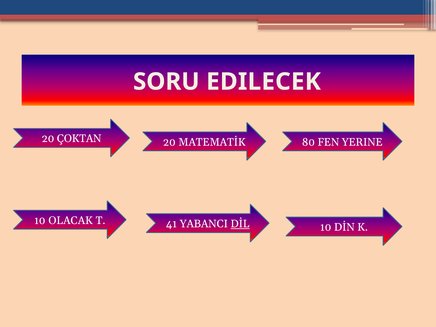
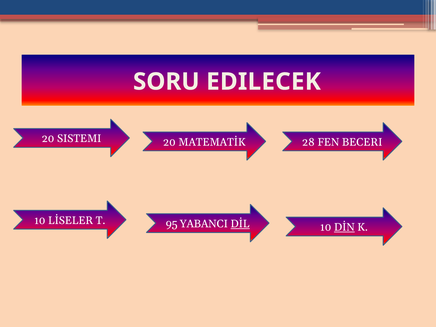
ÇOKTAN: ÇOKTAN -> SISTEMI (79, 139)
80: 80 -> 28 (308, 142)
YERINE: YERINE -> BECERI (362, 142)
OLACAK: OLACAK -> LİSELER (71, 220)
41: 41 -> 95 (172, 224)
DİN underline: none -> present (344, 227)
